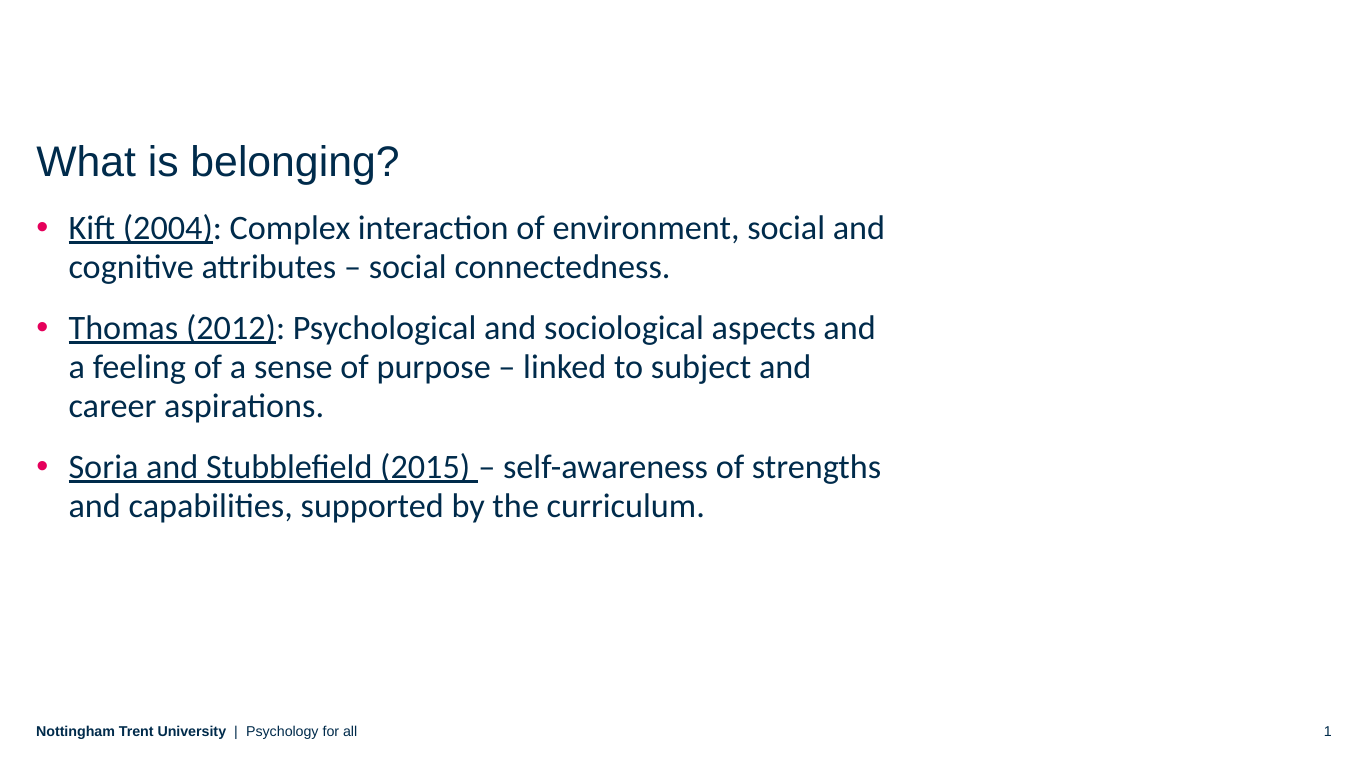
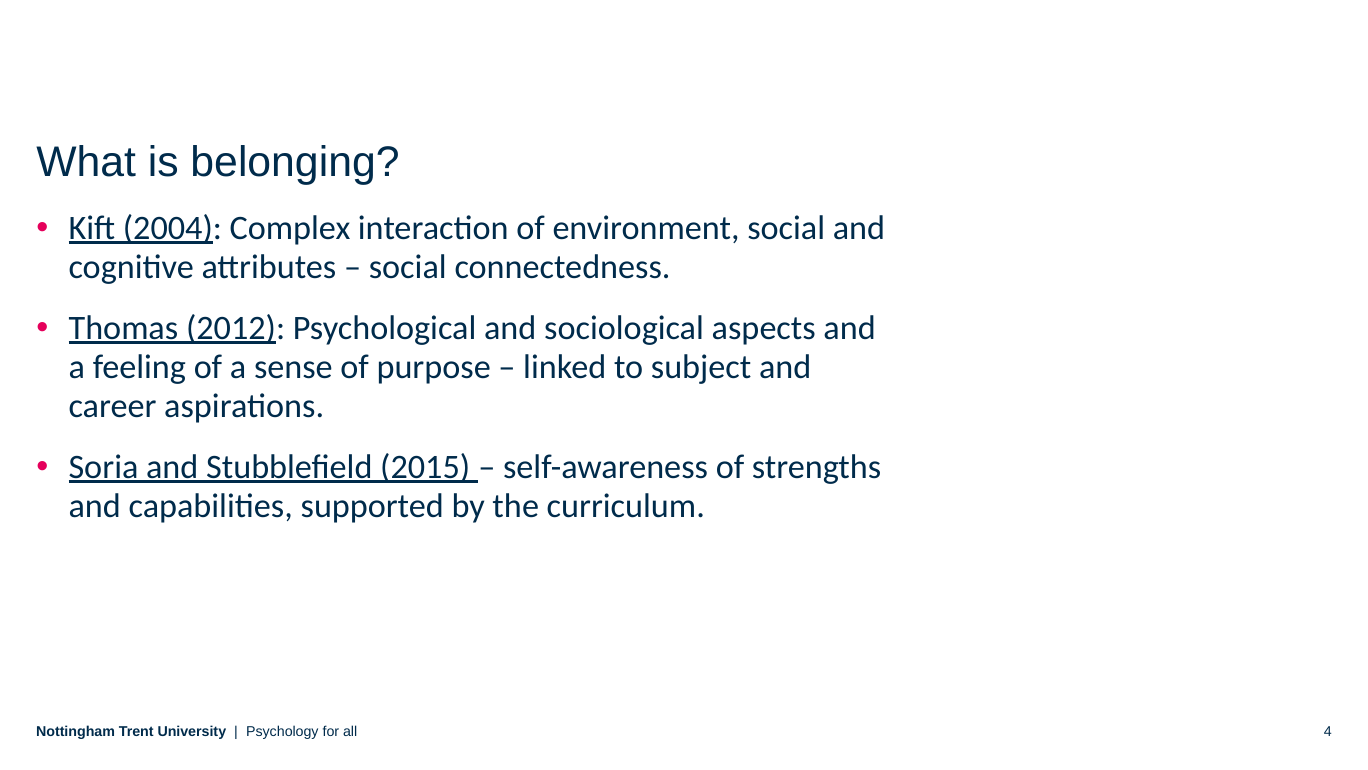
1: 1 -> 4 (1328, 732)
